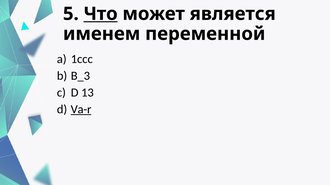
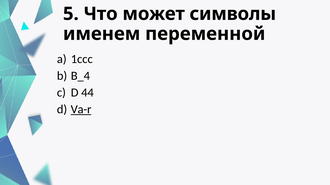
Что underline: present -> none (101, 14)
является: является -> символы (233, 14)
B_3: B_3 -> B_4 (80, 76)
13: 13 -> 44 (87, 93)
